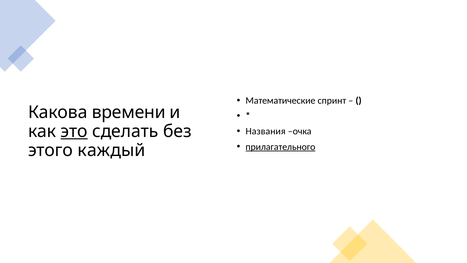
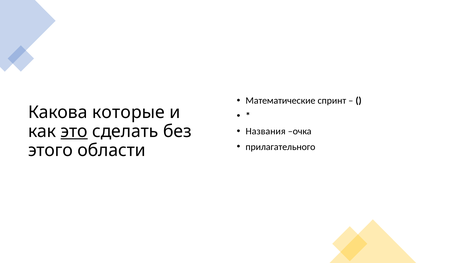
времени: времени -> которые (129, 112)
прилагательного underline: present -> none (280, 147)
каждый: каждый -> области (112, 150)
